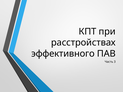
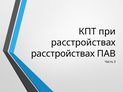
эффективного: эффективного -> расстройствах (63, 54)
